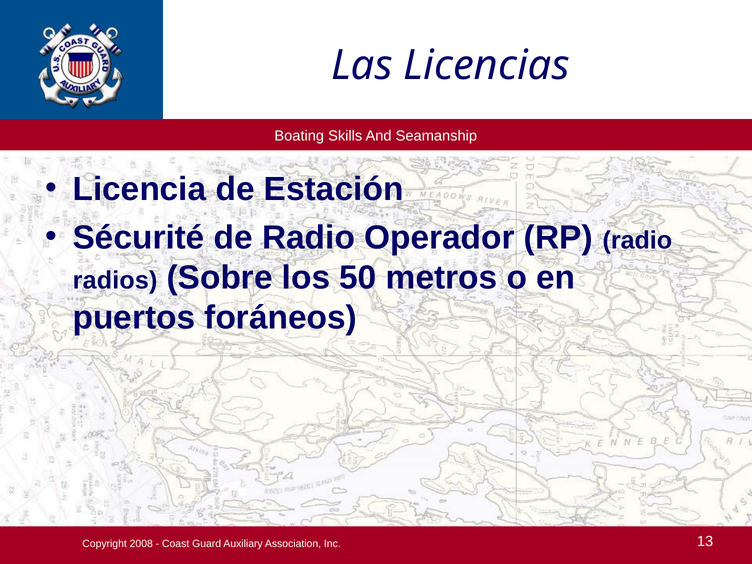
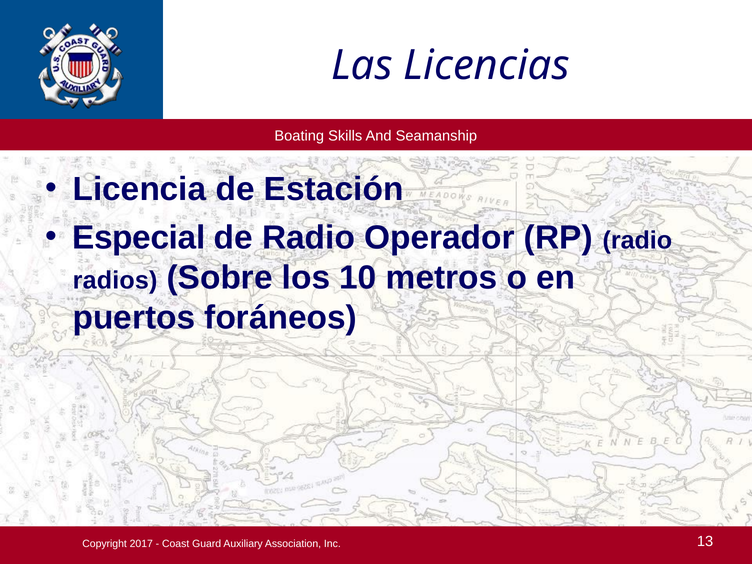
Sécurité: Sécurité -> Especial (139, 238)
50: 50 -> 10 (358, 278)
2008: 2008 -> 2017 (141, 544)
